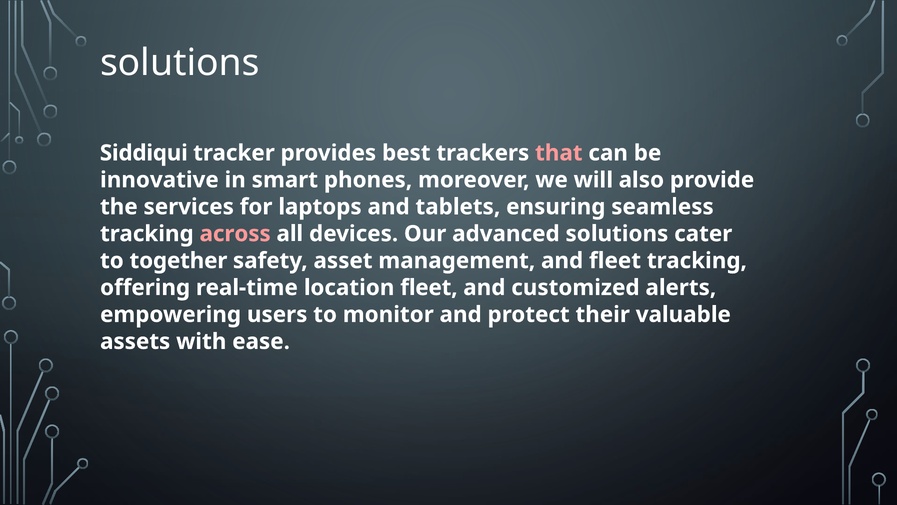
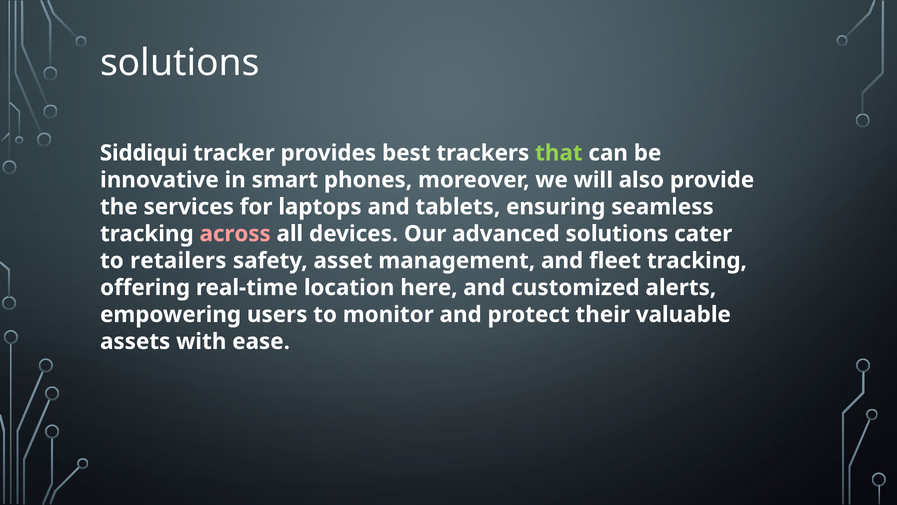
that colour: pink -> light green (559, 153)
together: together -> retailers (178, 261)
location fleet: fleet -> here (429, 287)
